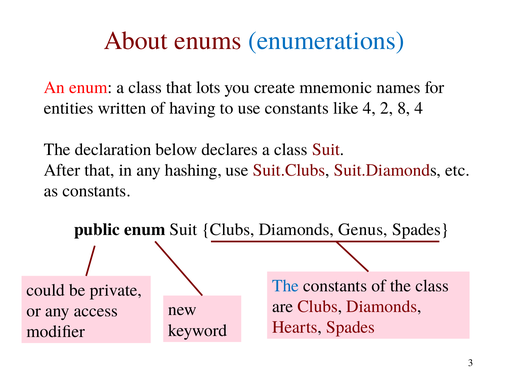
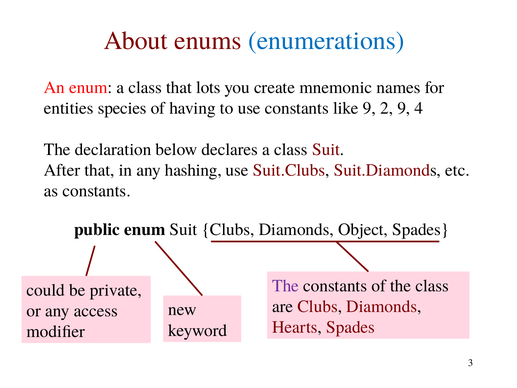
written: written -> species (122, 108)
like 4: 4 -> 9 (369, 108)
2 8: 8 -> 9 (404, 108)
Genus: Genus -> Object (363, 229)
The colour: blue -> purple (286, 285)
